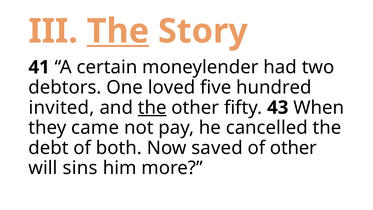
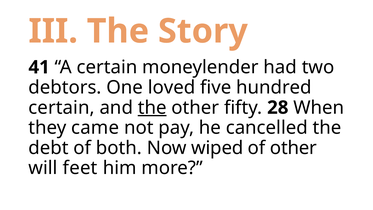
The underline: present -> none (118, 31)
invited: invited -> certain (62, 107)
43: 43 -> 28 (278, 107)
saved: saved -> wiped (217, 148)
sins: sins -> feet (80, 168)
